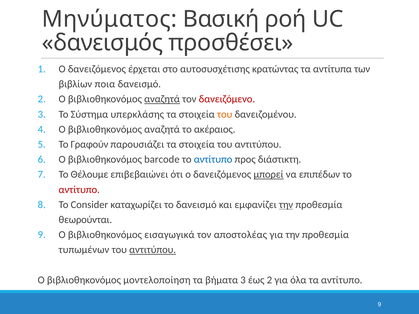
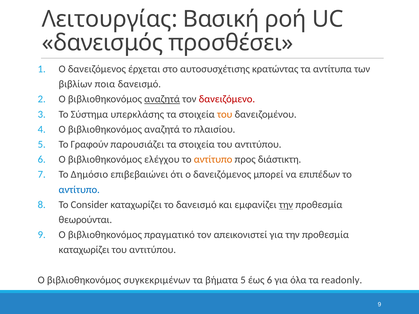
Μηνύματος: Μηνύματος -> Λειτουργίας (110, 19)
ακέραιος: ακέραιος -> πλαισίου (215, 129)
barcode: barcode -> ελέγχου (162, 160)
αντίτυπο colour: blue -> orange (213, 160)
Θέλουμε: Θέλουμε -> Δημόσιο (89, 175)
μπορεί underline: present -> none (269, 175)
αντίτυπο colour: red -> blue (79, 190)
εισαγωγικά: εισαγωγικά -> πραγματικό (169, 235)
αποστολέας: αποστολέας -> απεικονιστεί (241, 235)
τυπωμένων: τυπωμένων -> καταχωρίζει (84, 250)
αντιτύπου underline: present -> none (153, 250)
μοντελοποίηση: μοντελοποίηση -> συγκεκριμένων (157, 280)
βήματα 3: 3 -> 5 (243, 280)
έως 2: 2 -> 6 (269, 280)
τα αντίτυπο: αντίτυπο -> readonly (342, 280)
